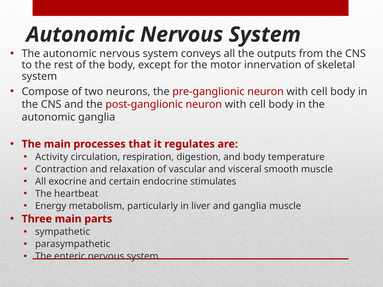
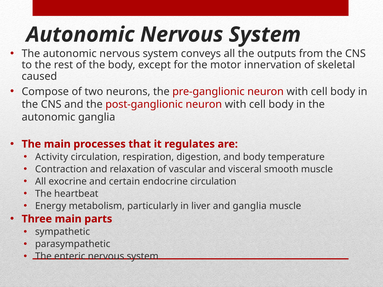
system: system -> caused (39, 77)
endocrine stimulates: stimulates -> circulation (213, 182)
